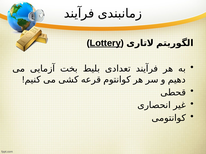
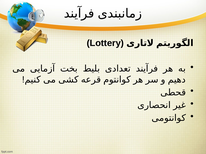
Lottery underline: present -> none (105, 43)
